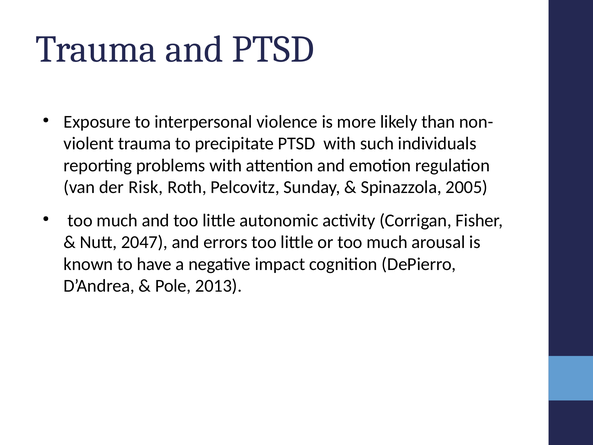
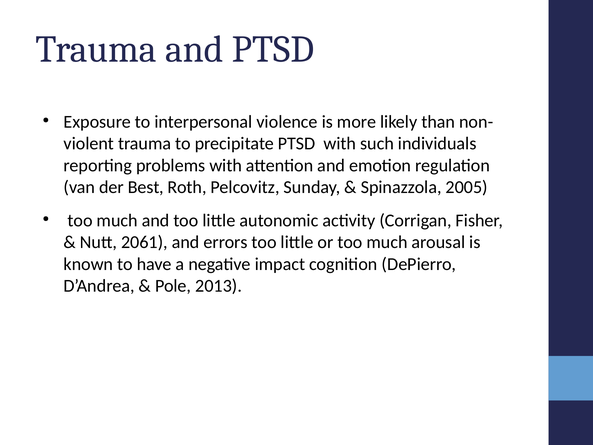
Risk: Risk -> Best (146, 187)
2047: 2047 -> 2061 (144, 242)
